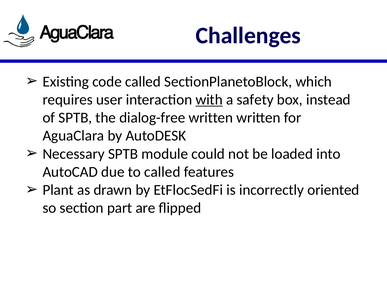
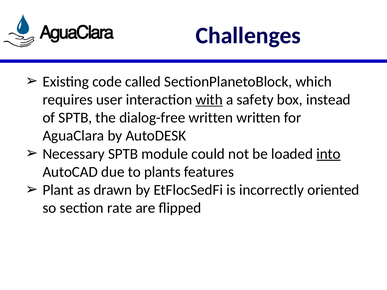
into underline: none -> present (328, 154)
to called: called -> plants (162, 172)
part: part -> rate (120, 208)
